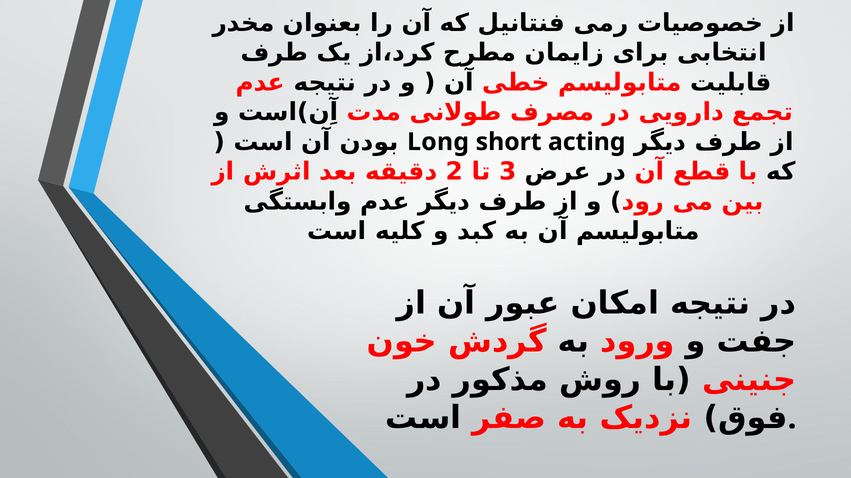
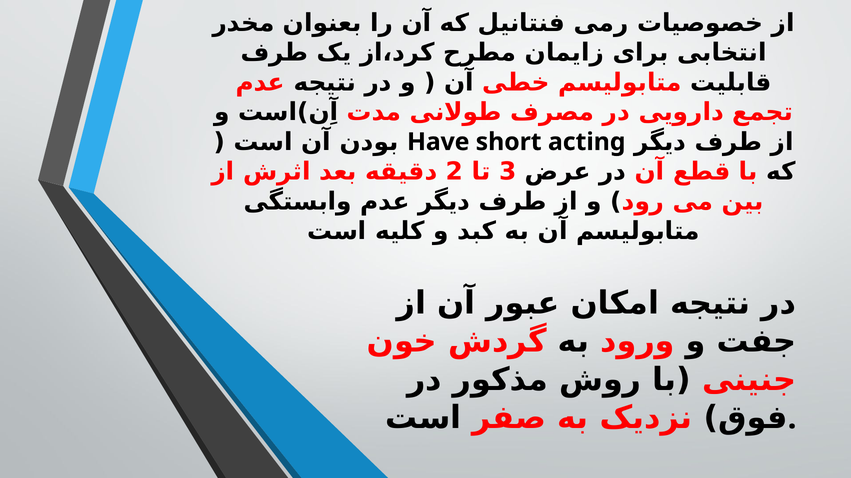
Long: Long -> Have (438, 142)
